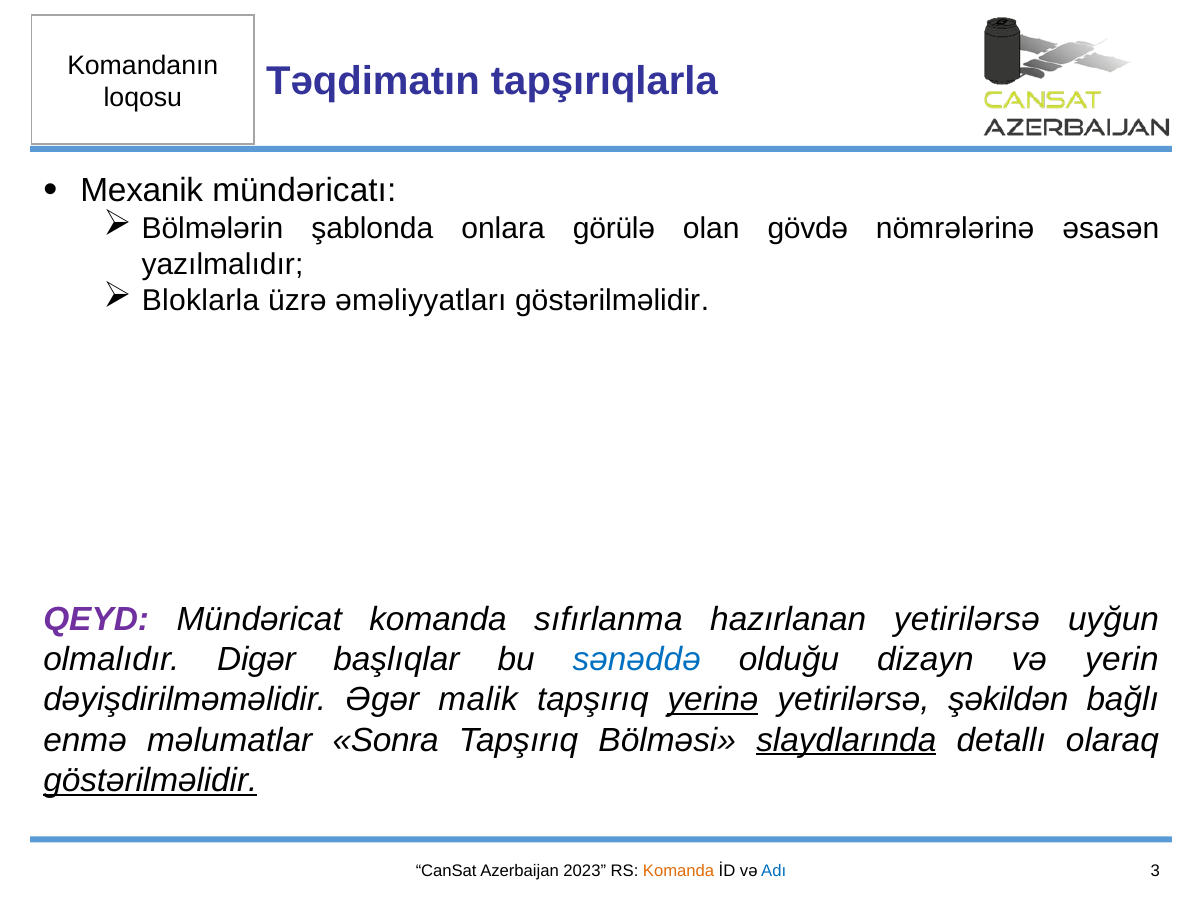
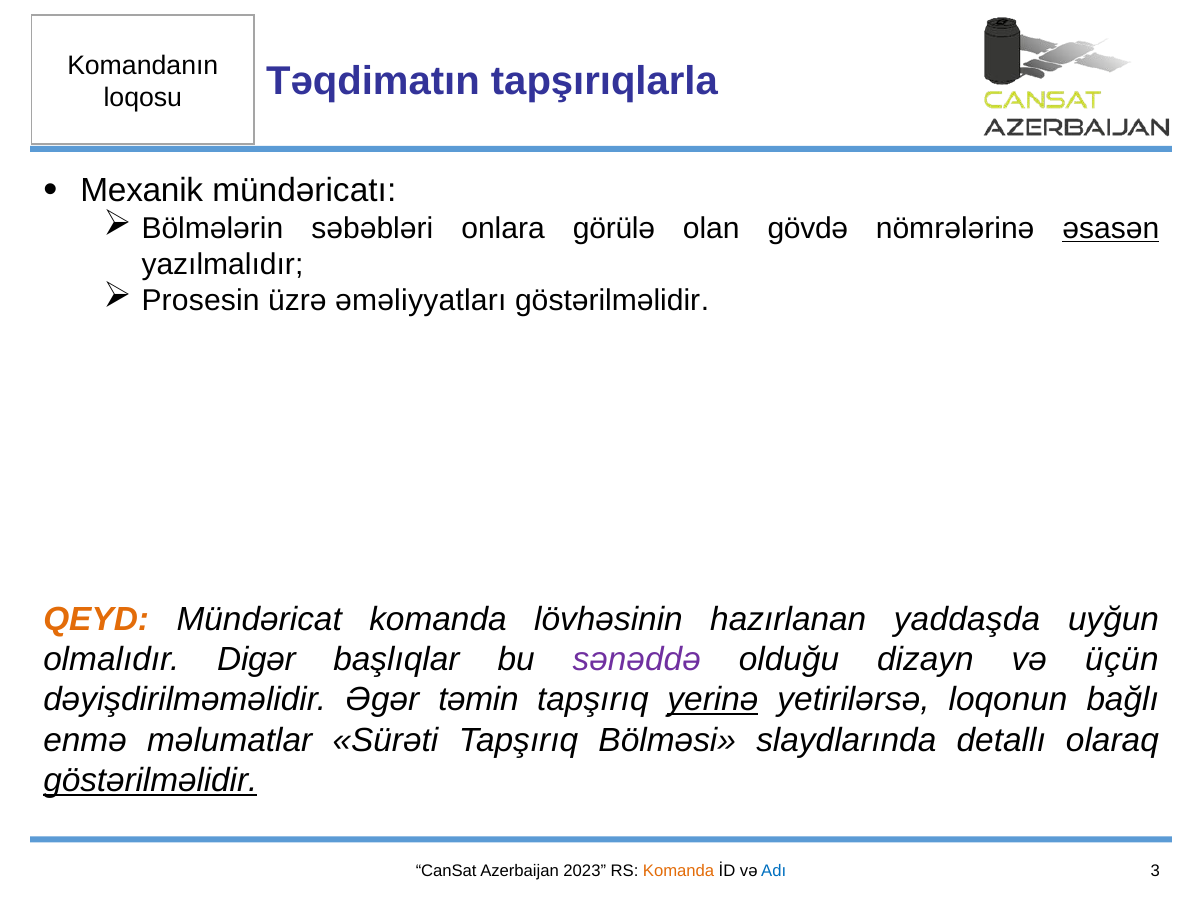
şablonda: şablonda -> səbəbləri (372, 228)
əsasən underline: none -> present (1111, 228)
Bloklarla: Bloklarla -> Prosesin (201, 301)
QEYD colour: purple -> orange (96, 619)
sıfırlanma: sıfırlanma -> lövhəsinin (608, 619)
hazırlanan yetirilərsə: yetirilərsə -> yaddaşda (967, 619)
sənəddə colour: blue -> purple (637, 659)
yerin: yerin -> üçün (1122, 659)
malik: malik -> təmin (478, 700)
şəkildən: şəkildən -> loqonun (1008, 700)
Sonra: Sonra -> Sürəti (385, 740)
slaydlarında underline: present -> none (846, 740)
